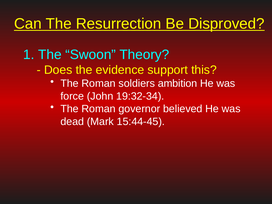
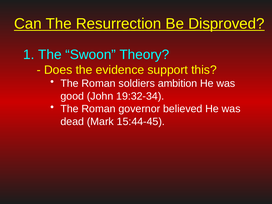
force: force -> good (72, 96)
